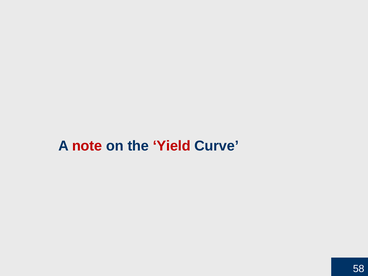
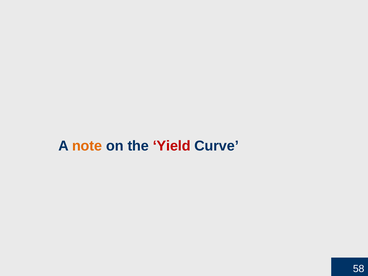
note colour: red -> orange (87, 146)
